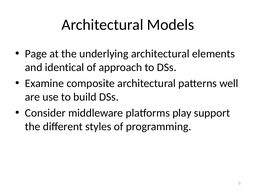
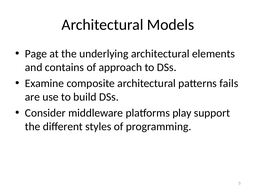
identical: identical -> contains (64, 67)
well: well -> fails (229, 83)
